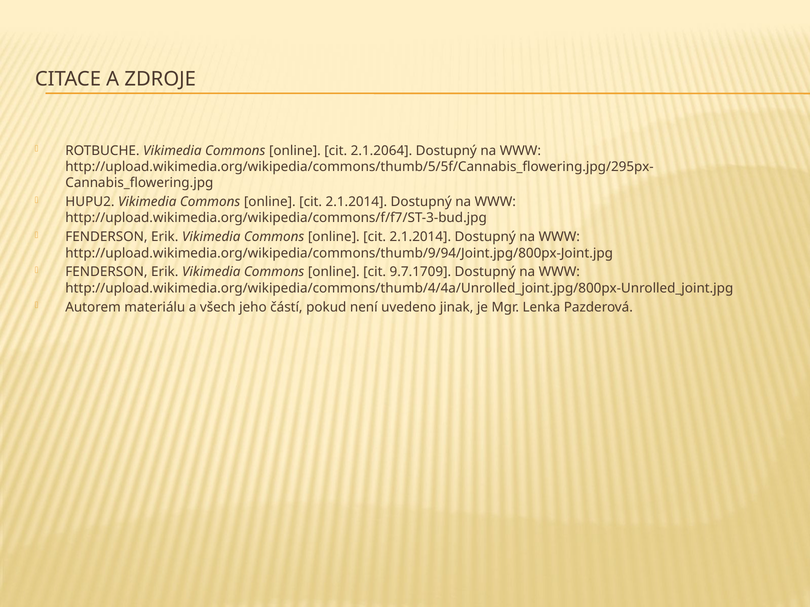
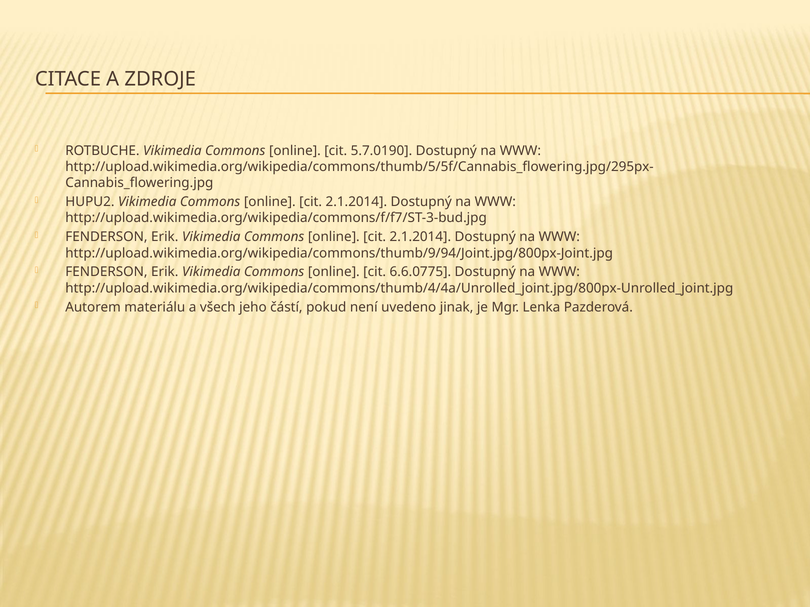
2.1.2064: 2.1.2064 -> 5.7.0190 (381, 151)
9.7.1709: 9.7.1709 -> 6.6.0775 (420, 272)
